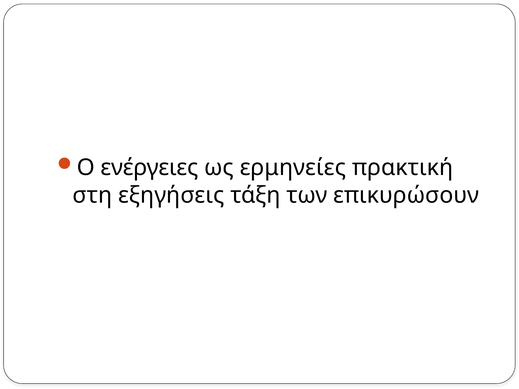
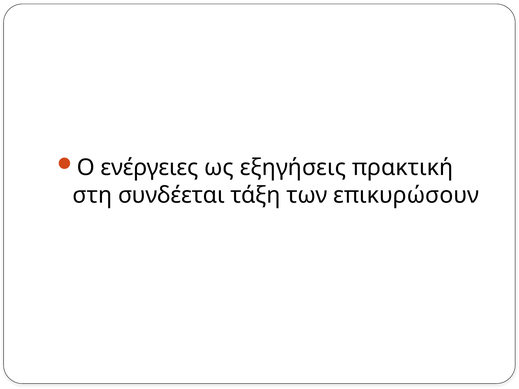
ερμηνείες: ερμηνείες -> εξηγήσεις (293, 168)
εξηγήσεις: εξηγήσεις -> συνδέεται (171, 195)
